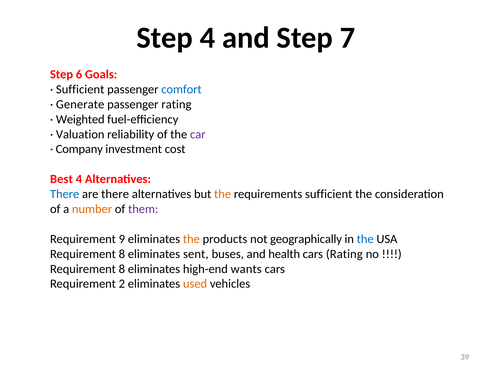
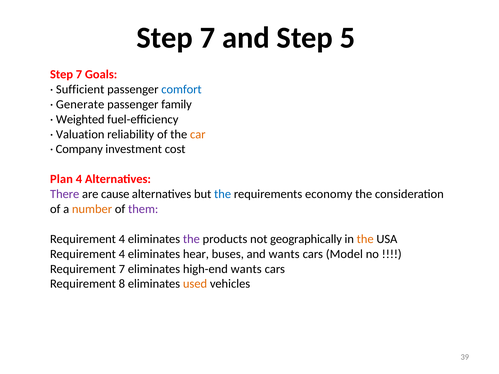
4: 4 -> 7 (207, 38)
7: 7 -> 5 (348, 38)
6: 6 -> 7 (79, 74)
passenger rating: rating -> family (177, 104)
car colour: purple -> orange (198, 134)
Best: Best -> Plan (61, 179)
There colour: blue -> purple (65, 194)
are there: there -> cause (115, 194)
the colour: orange -> blue (223, 194)
requirements sufficient: sufficient -> economy (329, 194)
9: 9 -> 4 (122, 239)
the colour: orange -> purple (191, 239)
the colour: blue -> orange (365, 239)
8: 8 -> 4 (122, 254)
sent: sent -> hear (196, 254)
and health: health -> wants (284, 254)
cars Rating: Rating -> Model (344, 254)
8: 8 -> 7 (122, 269)
2: 2 -> 8 (122, 284)
